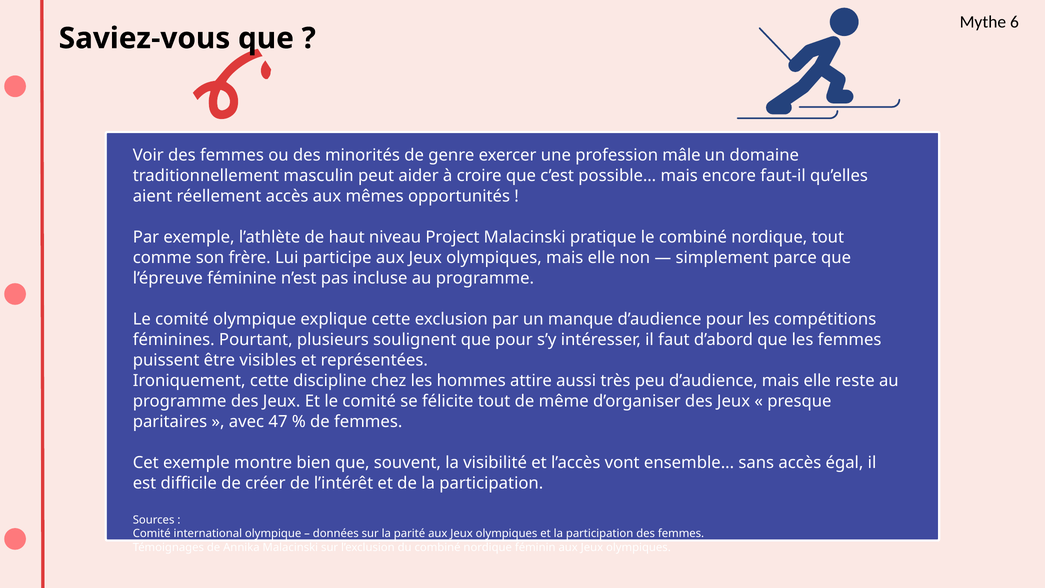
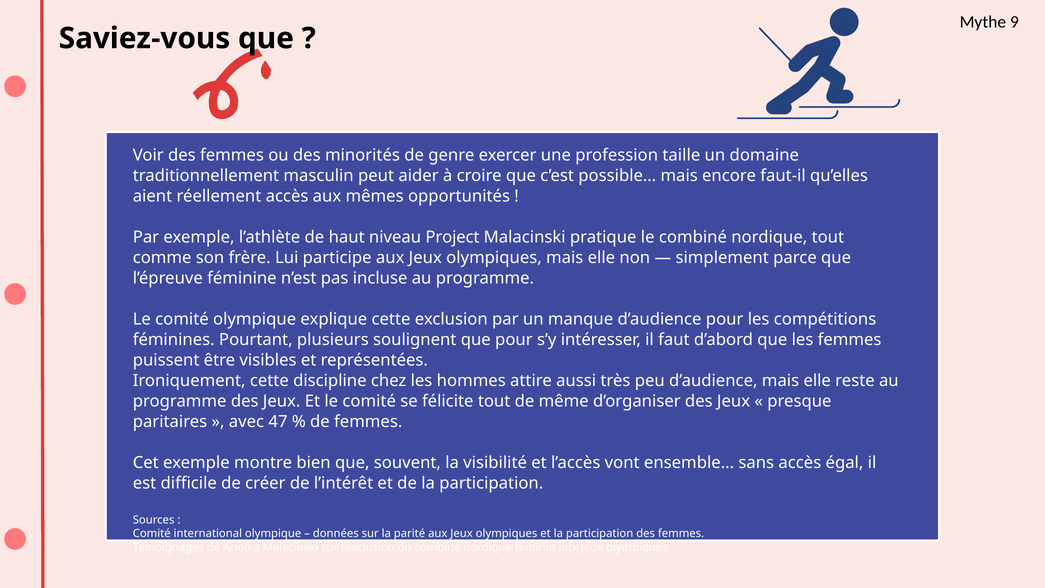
6: 6 -> 9 (1014, 22)
mâle: mâle -> taille (681, 155)
